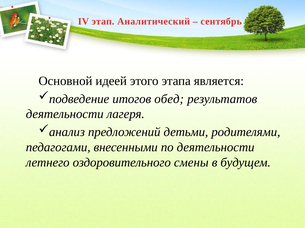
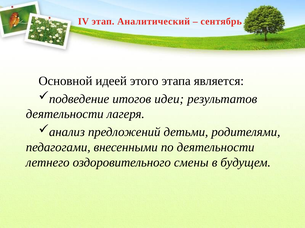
обед: обед -> идеи (169, 99)
